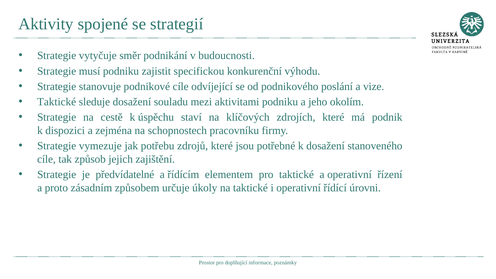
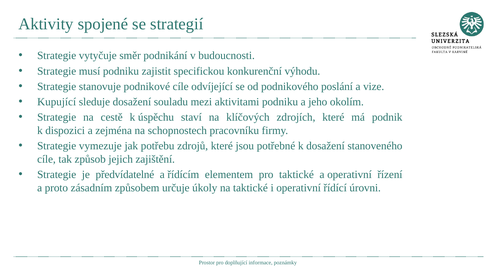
Taktické: Taktické -> Kupující (57, 102)
